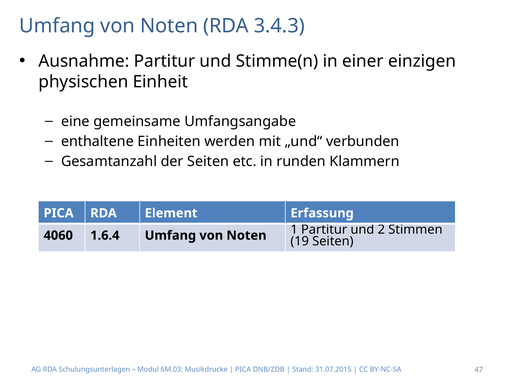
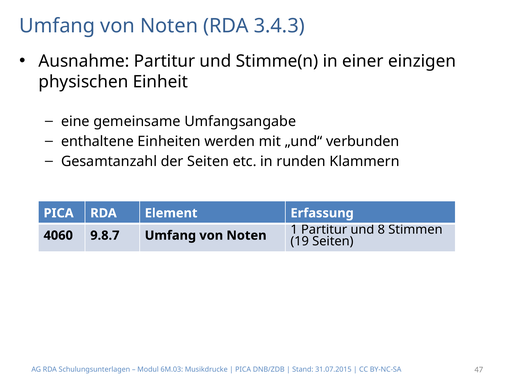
2: 2 -> 8 (381, 229)
1.6.4: 1.6.4 -> 9.8.7 (105, 235)
